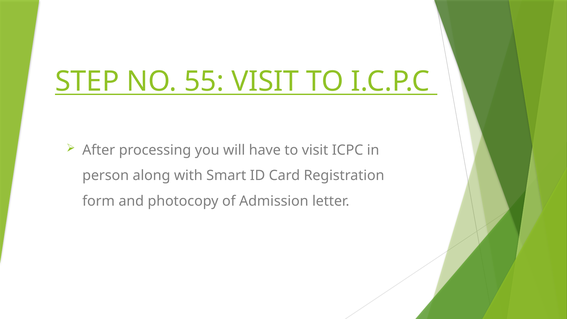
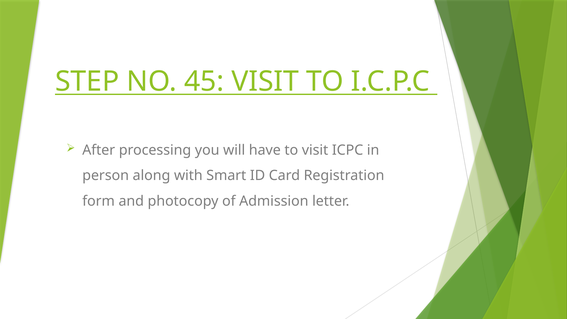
55: 55 -> 45 (204, 82)
